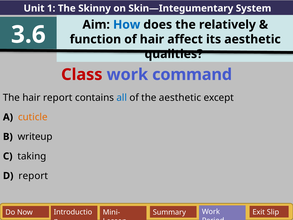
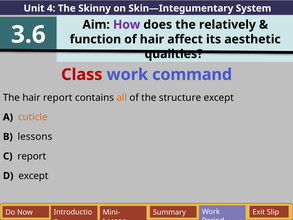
1: 1 -> 4 (51, 8)
How colour: blue -> purple (127, 25)
all colour: blue -> orange (122, 97)
the aesthetic: aesthetic -> structure (180, 97)
writeup: writeup -> lessons (35, 137)
C taking: taking -> report (32, 156)
D report: report -> except (33, 176)
